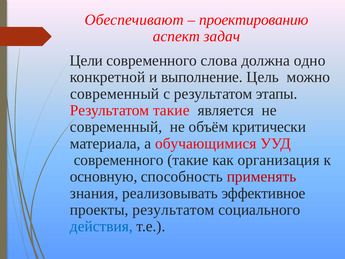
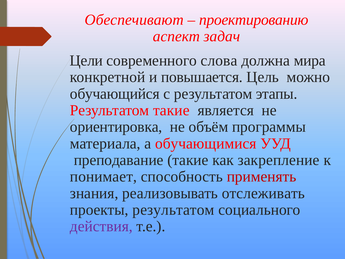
одно: одно -> мира (310, 61)
выполнение: выполнение -> повышается (202, 77)
современный: современный -> обучающийся (115, 94)
современный: современный -> ориентировка (116, 127)
критически: критически -> программы (269, 127)
современного: современного -> преподавание (119, 160)
организация: организация -> закрепление (279, 160)
основную: основную -> понимает (103, 176)
эффективное: эффективное -> отслеживать (263, 193)
действия colour: blue -> purple (101, 226)
